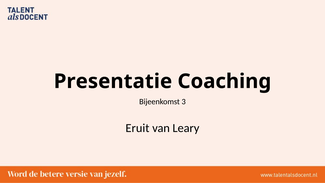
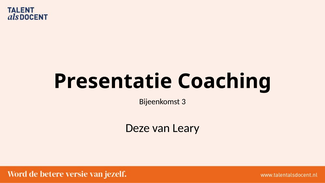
Eruit: Eruit -> Deze (138, 128)
